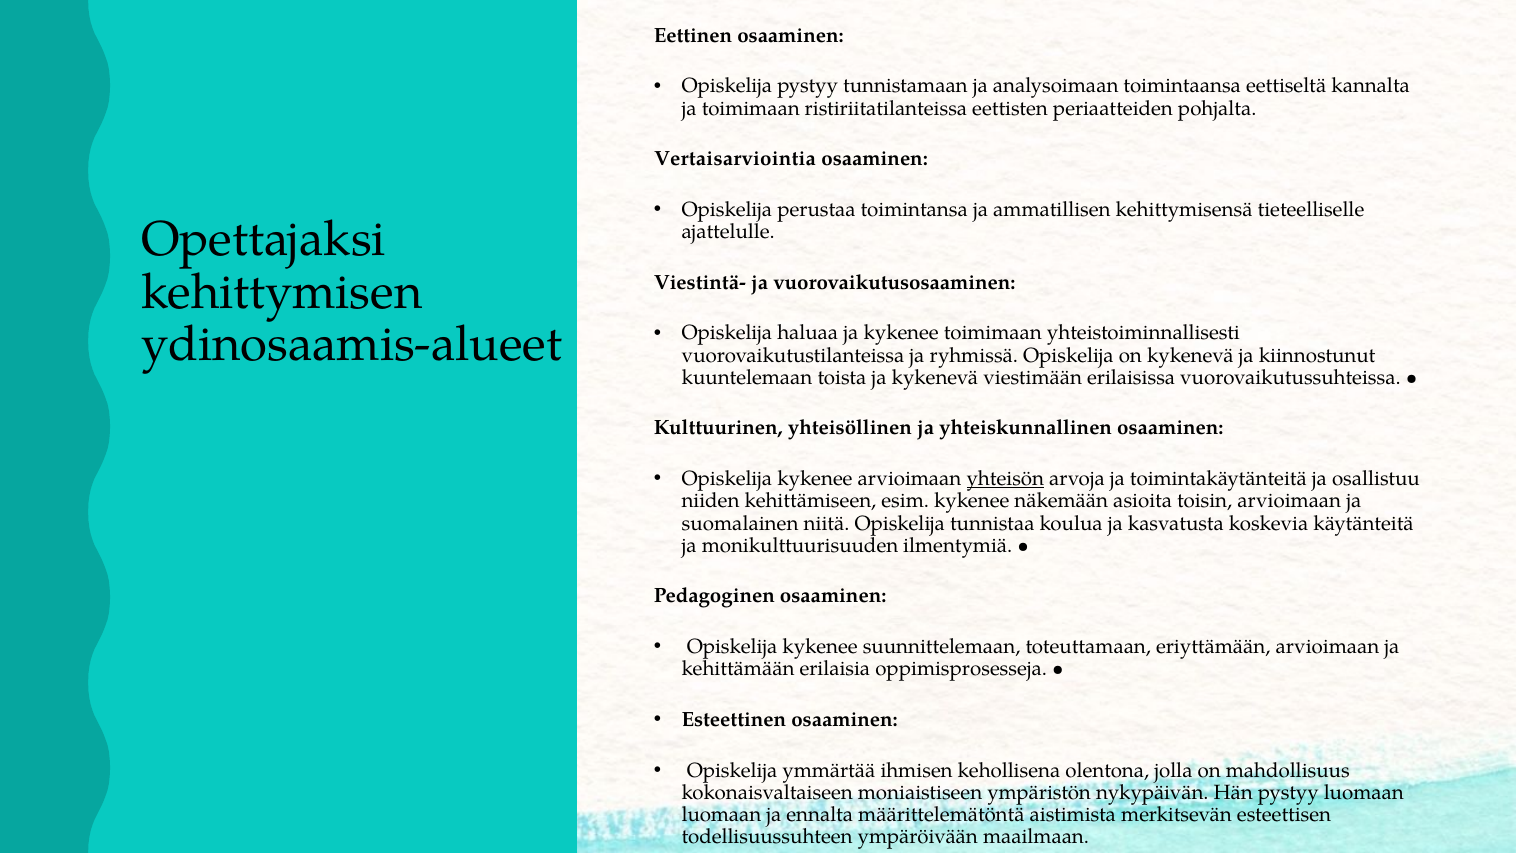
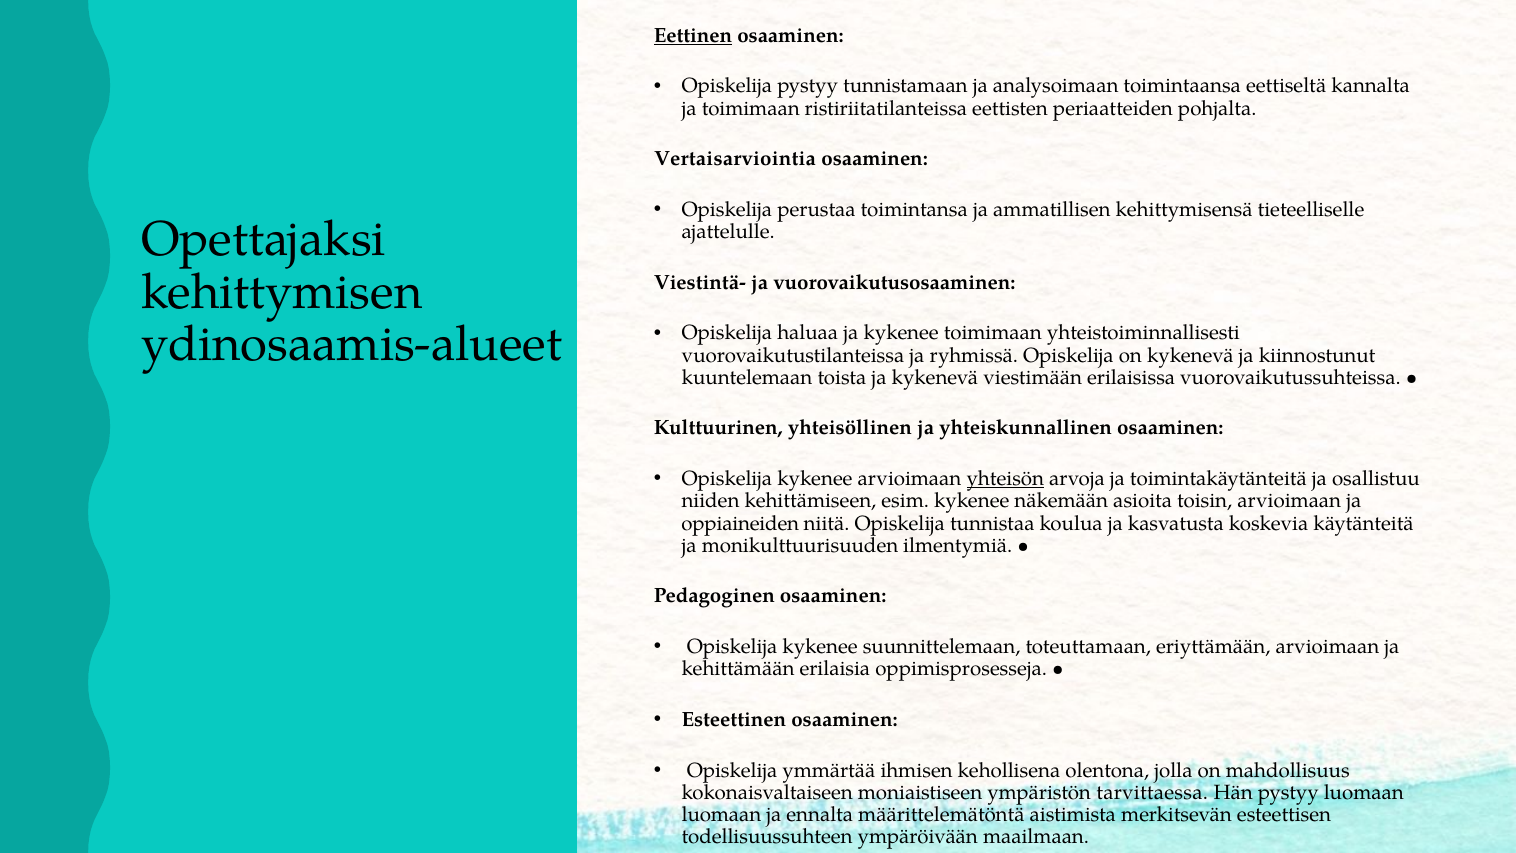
Eettinen underline: none -> present (693, 35)
suomalainen: suomalainen -> oppiaineiden (740, 523)
nykypäivän: nykypäivän -> tarvittaessa (1152, 792)
